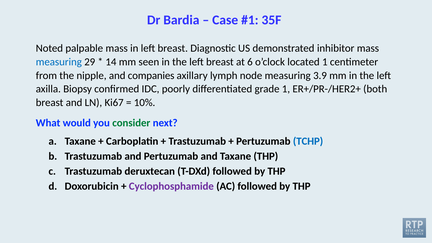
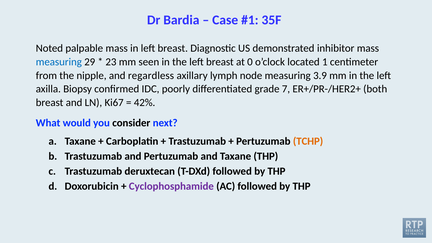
14: 14 -> 23 (111, 62)
6: 6 -> 0 (250, 62)
companies: companies -> regardless (151, 75)
grade 1: 1 -> 7 (286, 89)
10%: 10% -> 42% (145, 103)
consider colour: green -> black (131, 123)
TCHP colour: blue -> orange (308, 141)
